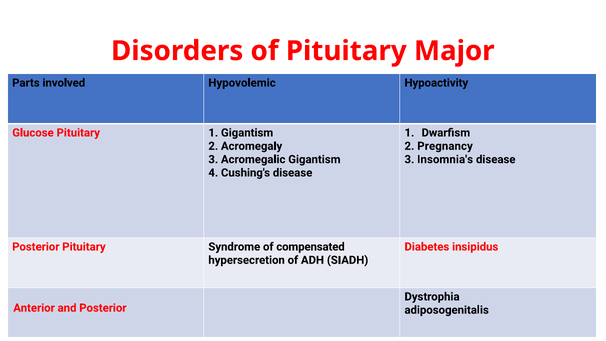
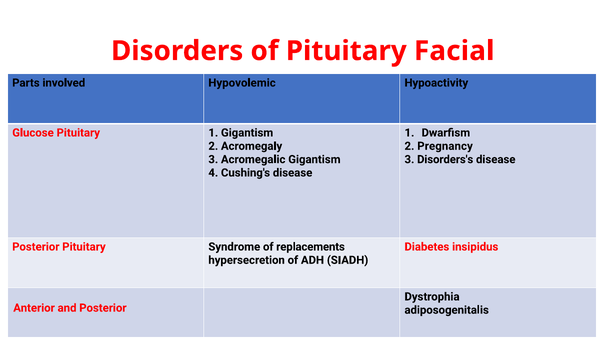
Major: Major -> Facial (454, 51)
Insomnia's: Insomnia's -> Disorders's (445, 159)
compensated: compensated -> replacements (311, 247)
